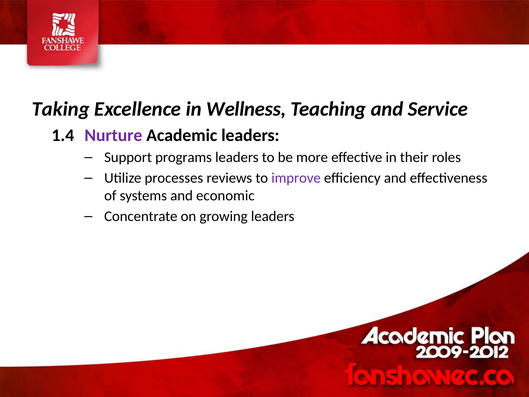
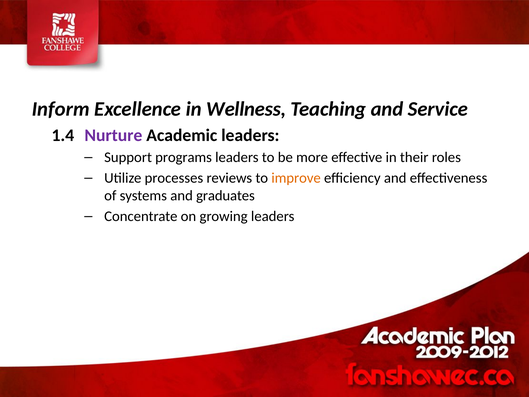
Taking: Taking -> Inform (61, 109)
improve colour: purple -> orange (296, 178)
economic: economic -> graduates (225, 196)
